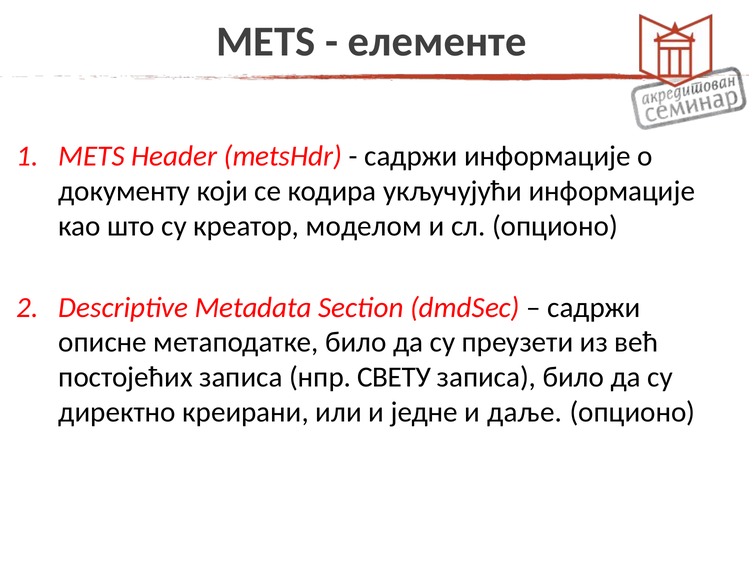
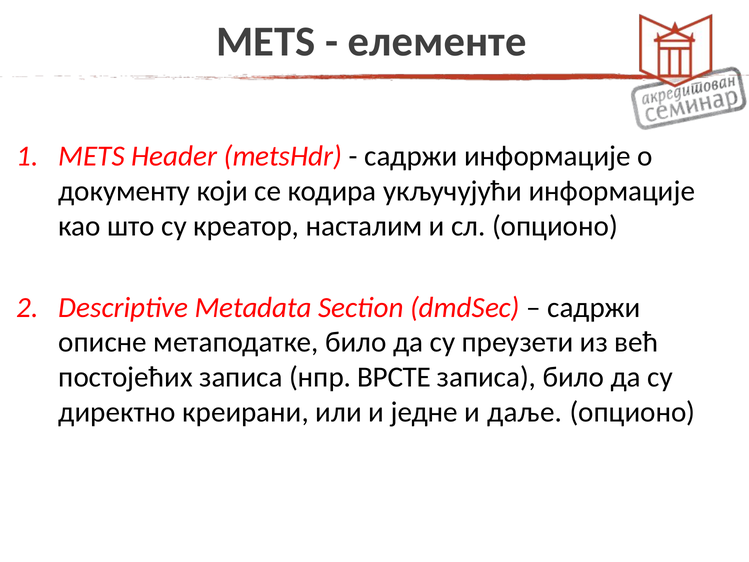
моделом: моделом -> насталим (364, 226)
СВЕТУ: СВЕТУ -> ВРСТЕ (394, 377)
